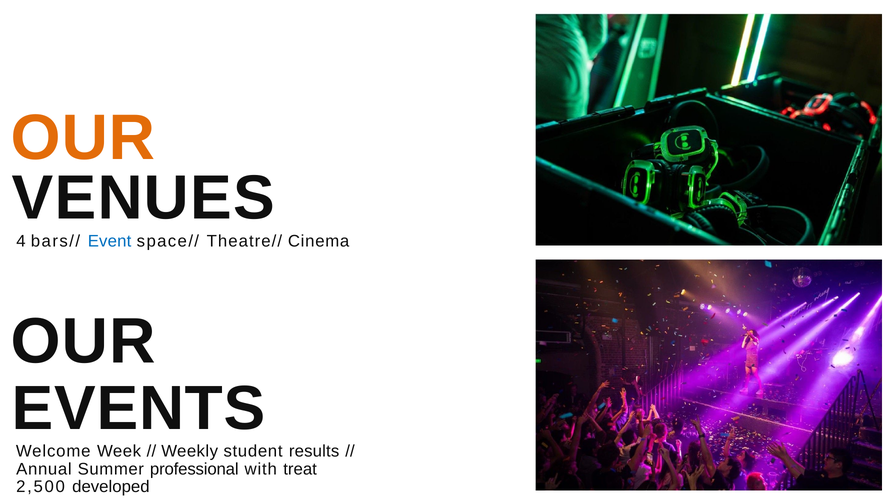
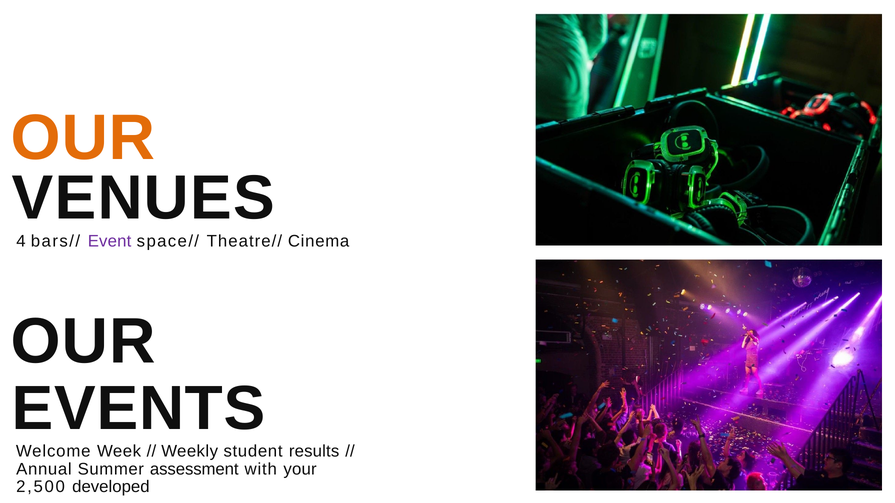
Event colour: blue -> purple (110, 241)
professional: professional -> assessment (194, 469)
treat: treat -> your (300, 469)
